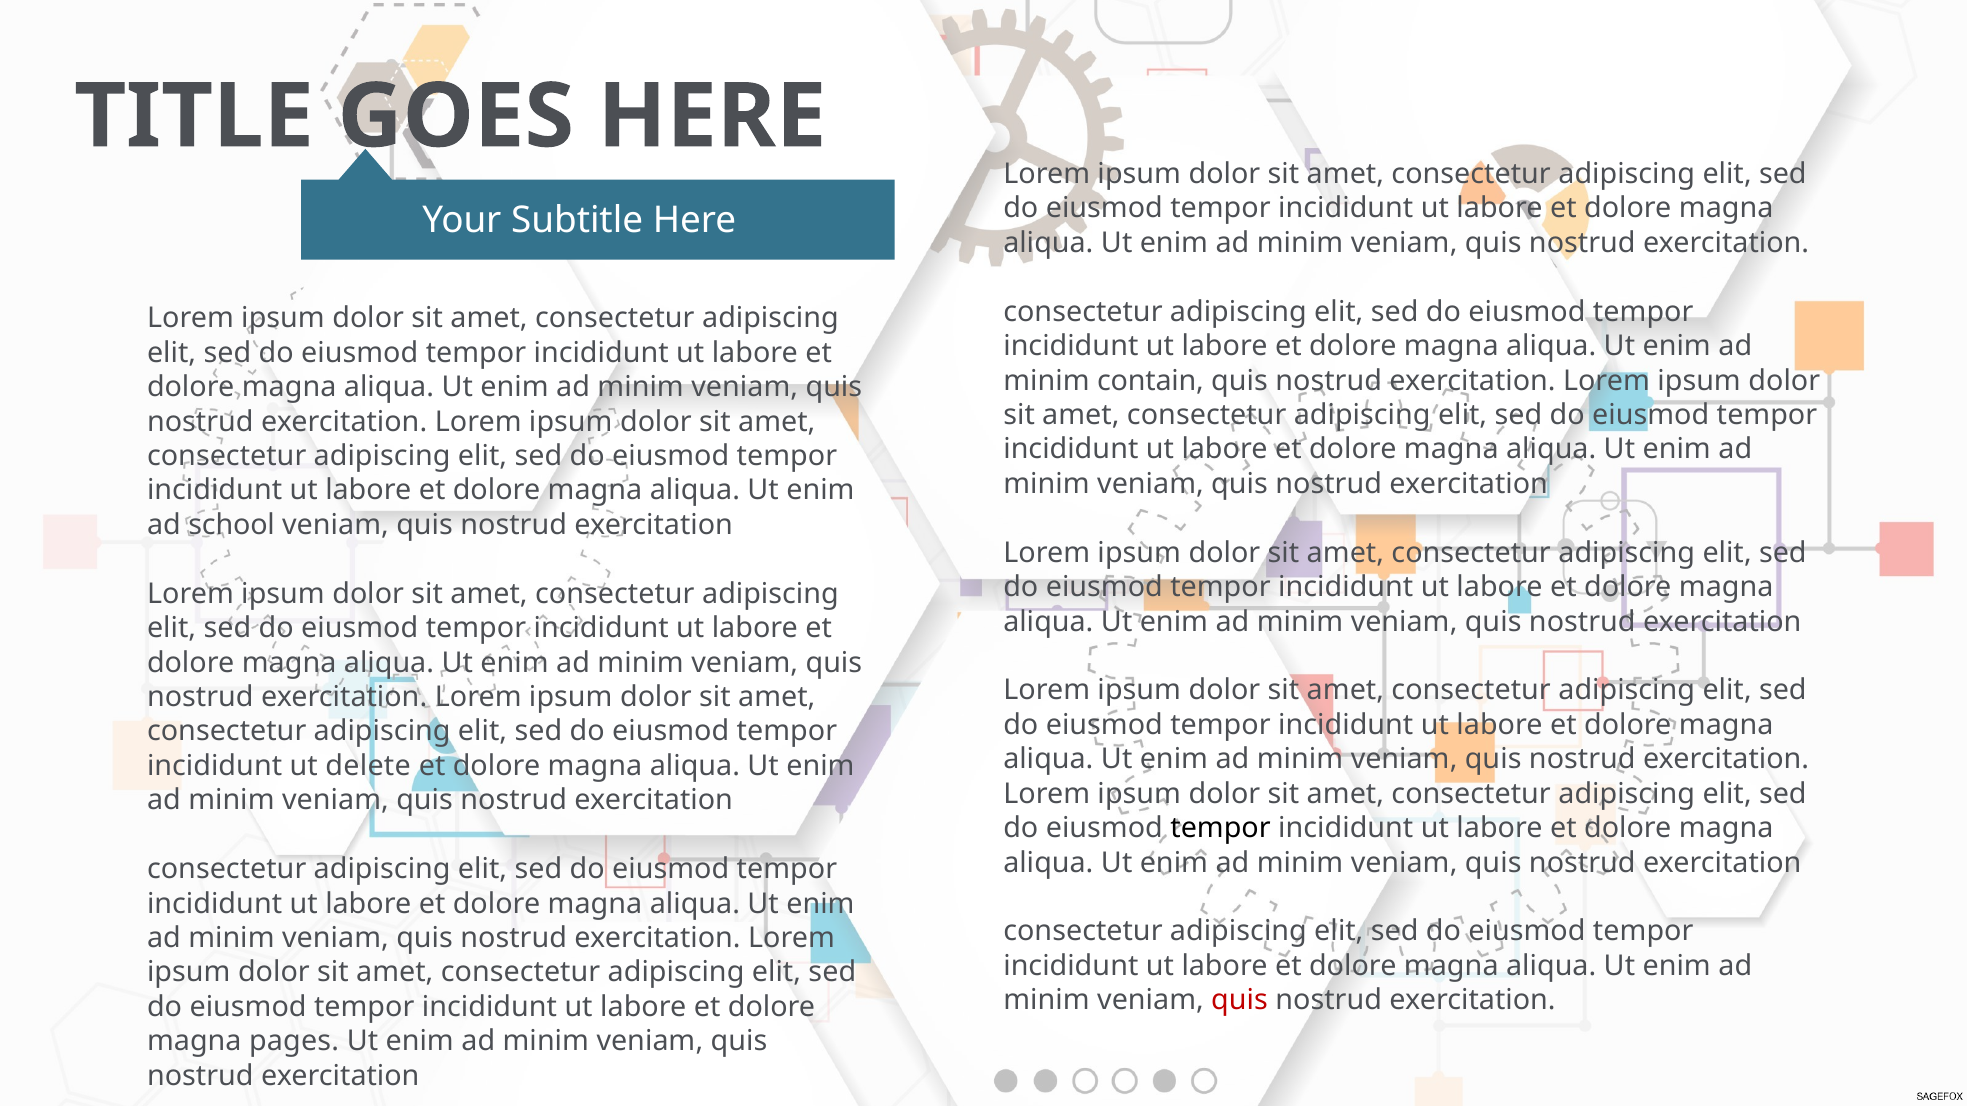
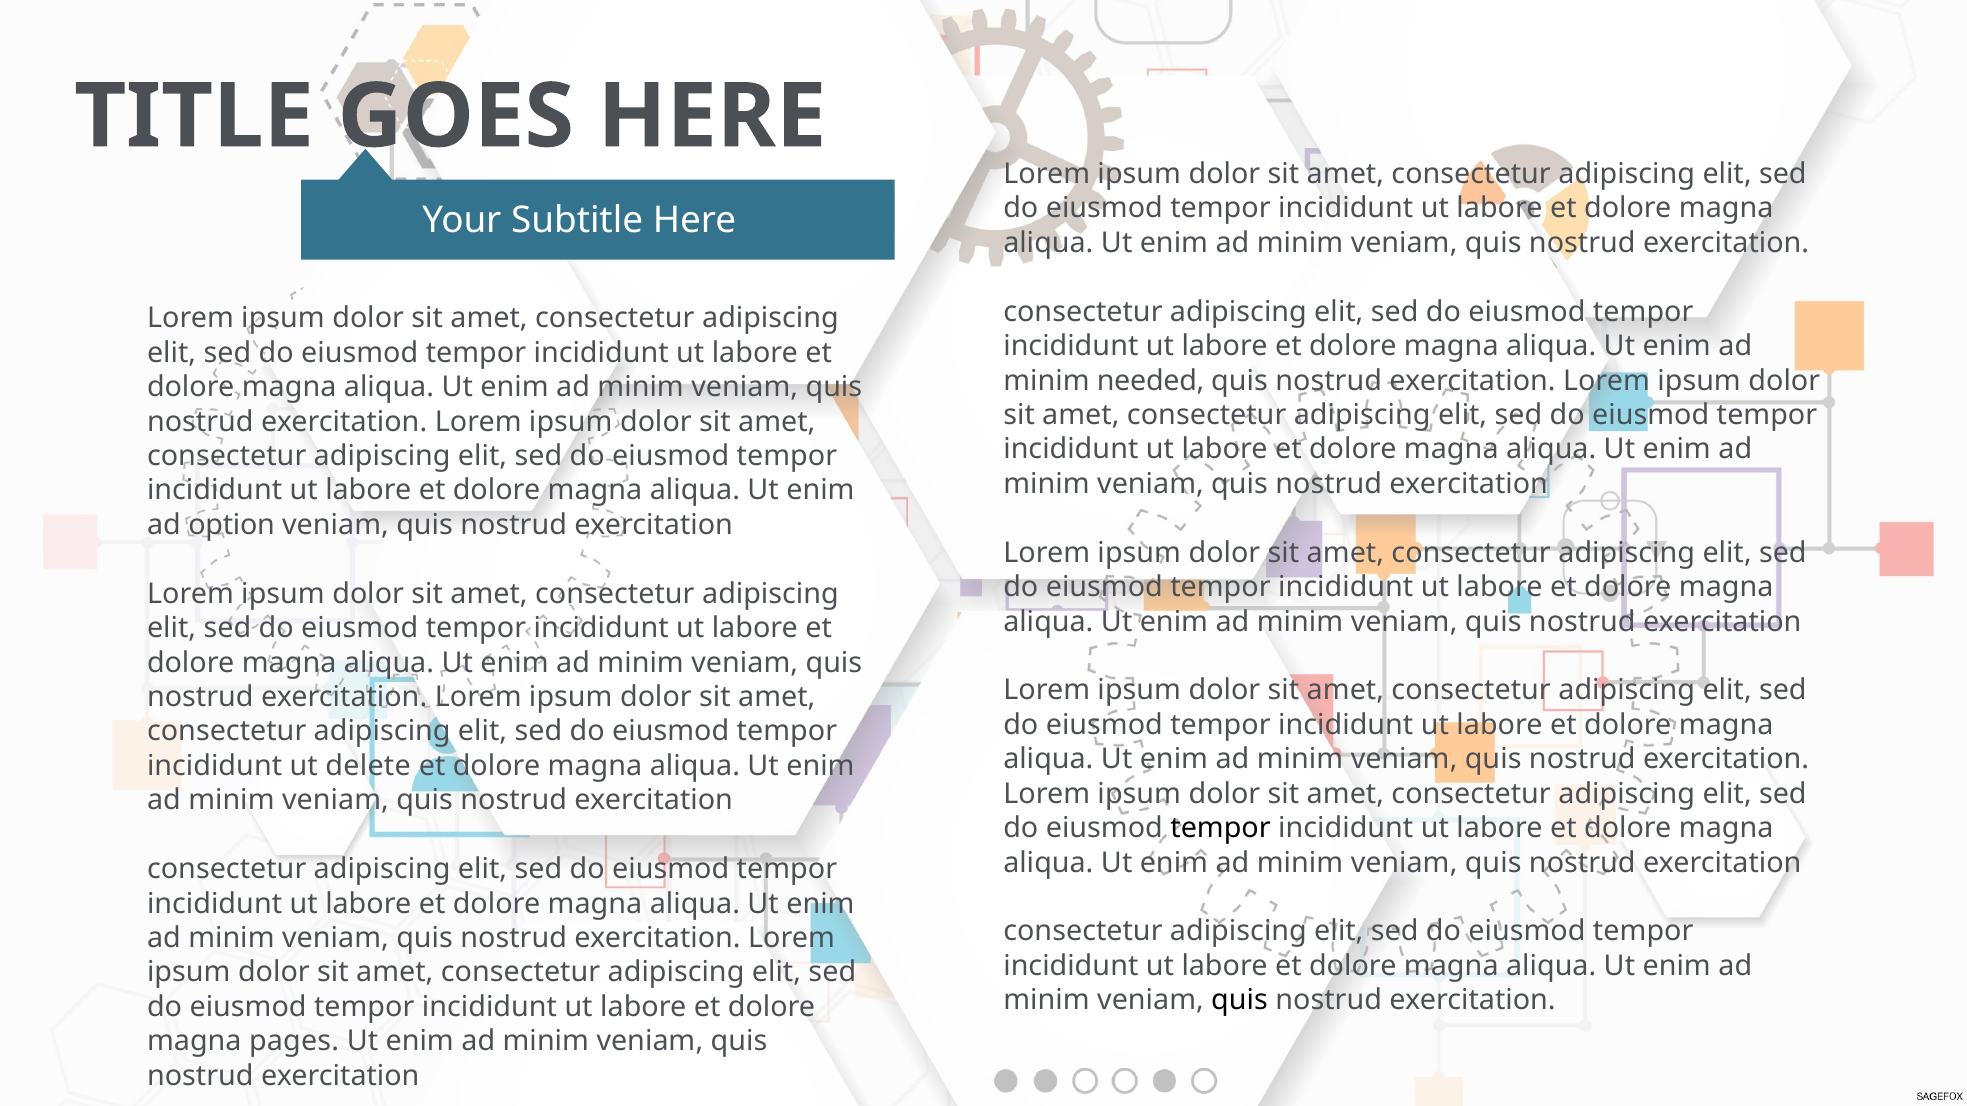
contain: contain -> needed (1151, 381)
school: school -> option (232, 525)
quis colour: red -> black (1240, 1001)
